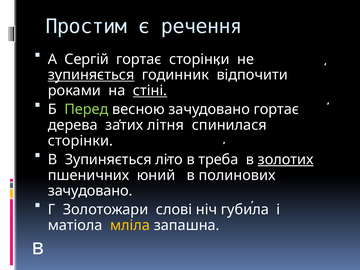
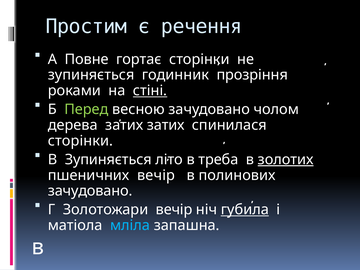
Сергій: Сергій -> Повне (87, 59)
зупиняється underline: present -> none (91, 75)
відпочити: відпочити -> прозріння (252, 75)
зачудовано гортає: гортає -> чолом (276, 109)
літня: літня -> затих (166, 125)
пшеничних юний: юний -> вечір (156, 175)
Золотожари слові: слові -> вечір (174, 210)
губила underline: none -> present (245, 210)
мліла colour: yellow -> light blue (130, 225)
